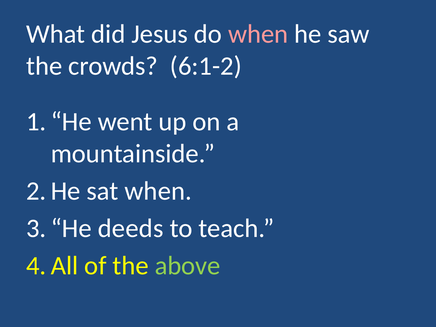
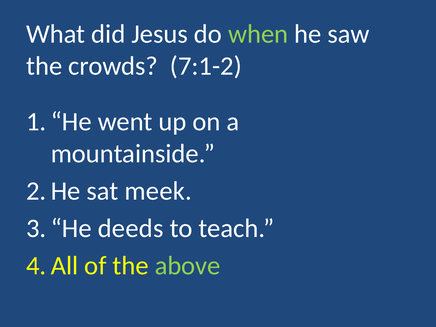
when colour: pink -> light green (258, 34)
6:1-2: 6:1-2 -> 7:1-2 (206, 66)
sat when: when -> meek (158, 191)
